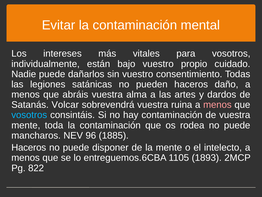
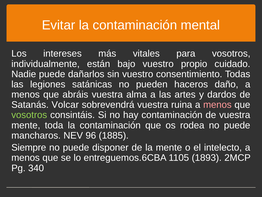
vosotros colour: light blue -> light green (29, 115)
Haceros: Haceros -> Siempre (29, 147)
822: 822 -> 340 (36, 168)
